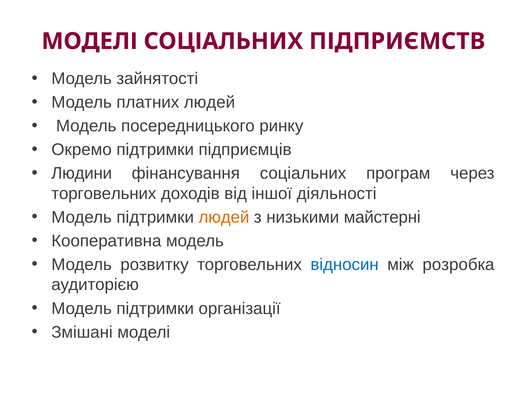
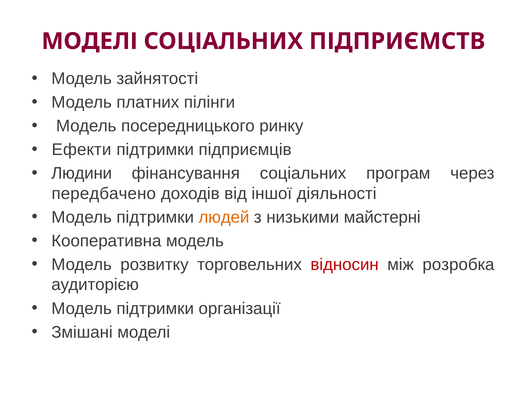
платних людей: людей -> пілінги (209, 102)
Окремо: Окремо -> Ефекти (81, 150)
торговельних: торговельних -> передбачено (104, 194)
відносин colour: blue -> red (345, 265)
